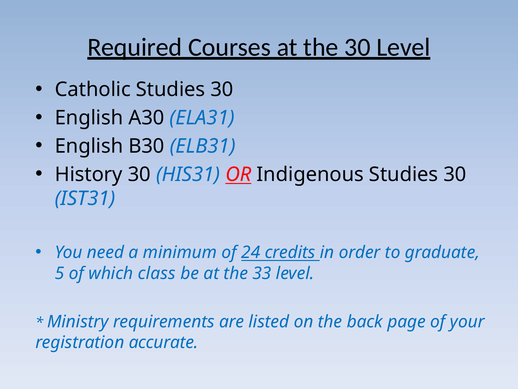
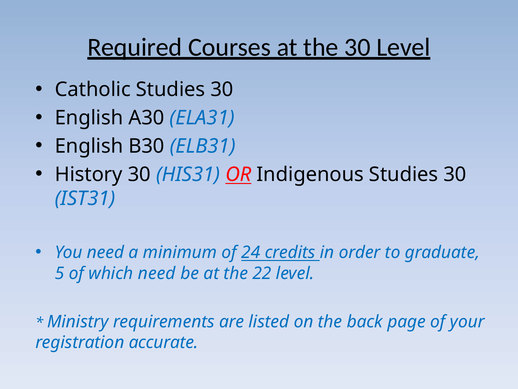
which class: class -> need (157, 273)
33: 33 -> 22 (262, 273)
